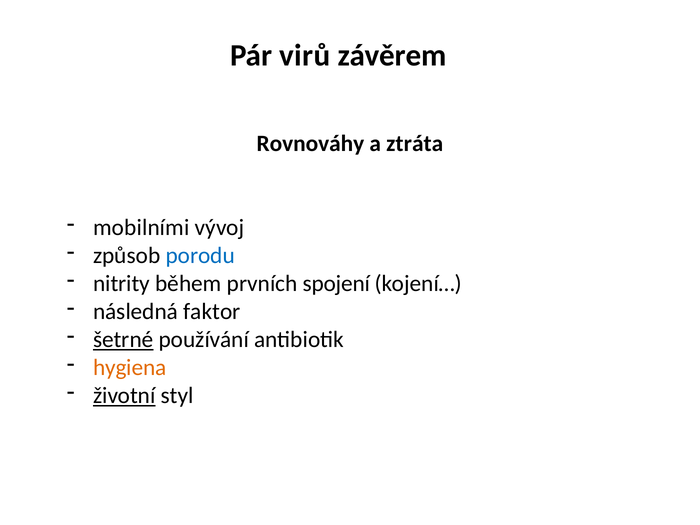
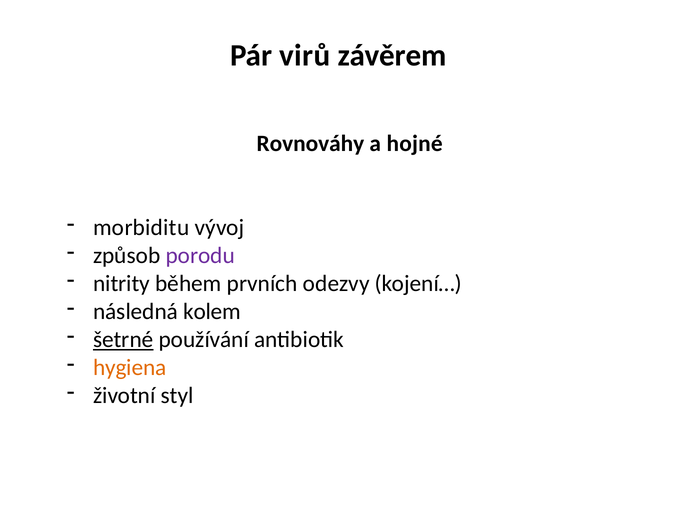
ztráta: ztráta -> hojné (415, 144)
mobilními: mobilními -> morbiditu (141, 228)
porodu colour: blue -> purple (200, 256)
spojení: spojení -> odezvy (336, 284)
faktor: faktor -> kolem (212, 312)
životní underline: present -> none (124, 396)
